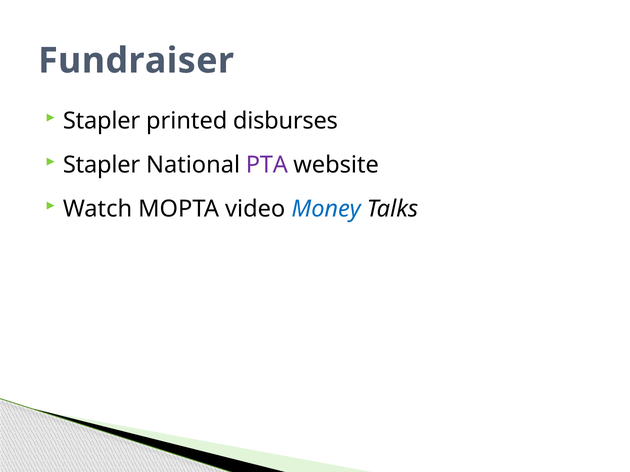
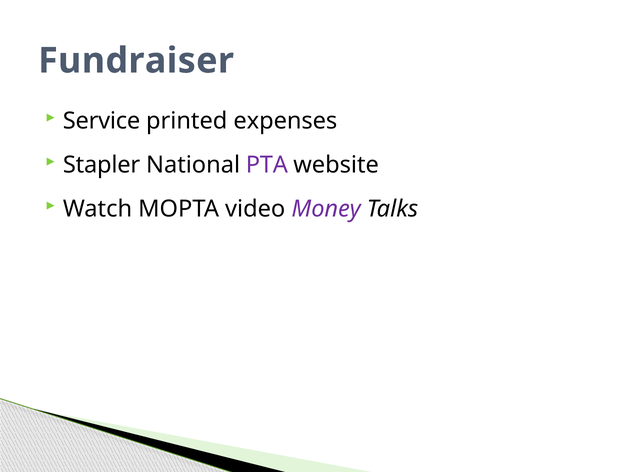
Stapler: Stapler -> Service (102, 121)
disburses: disburses -> expenses (285, 121)
Money colour: blue -> purple (326, 209)
